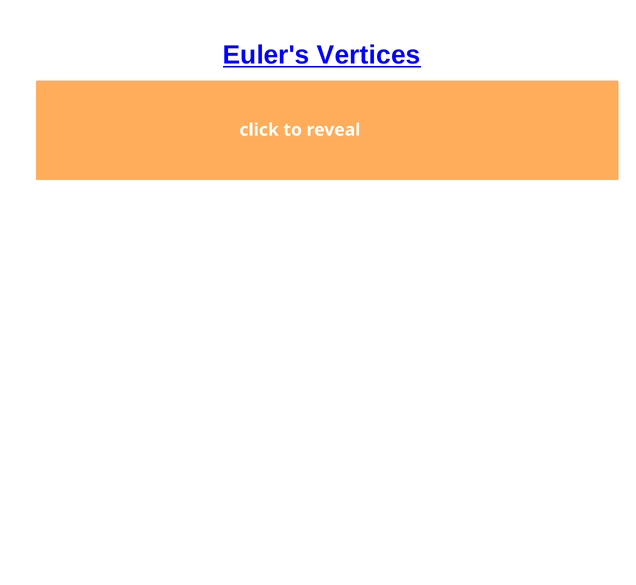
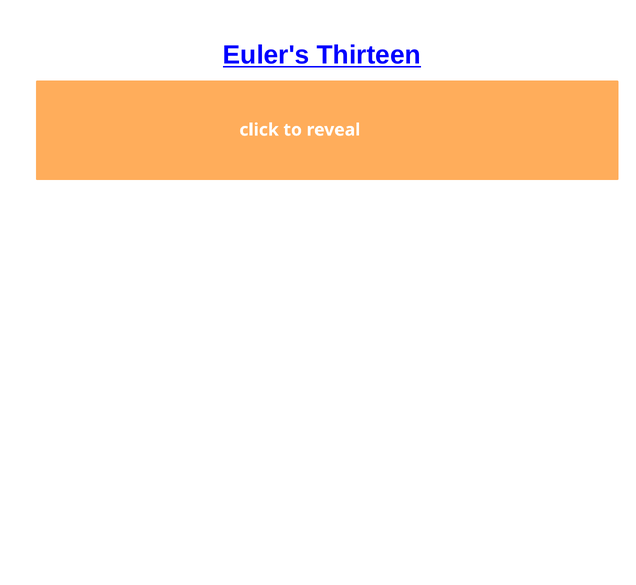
Euler's Vertices: Vertices -> Thirteen (369, 55)
